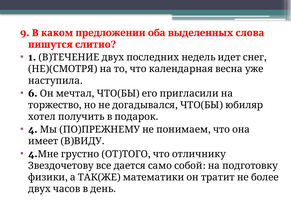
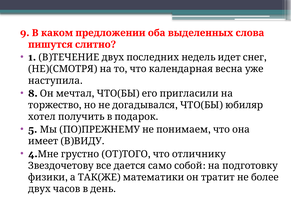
6: 6 -> 8 (33, 94)
4: 4 -> 5 (33, 130)
